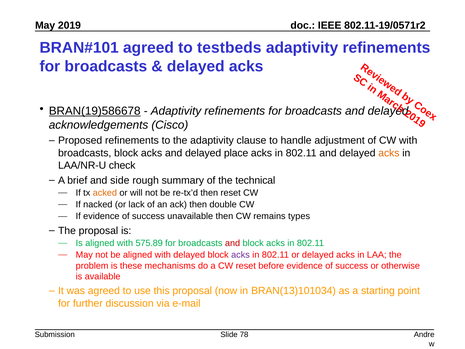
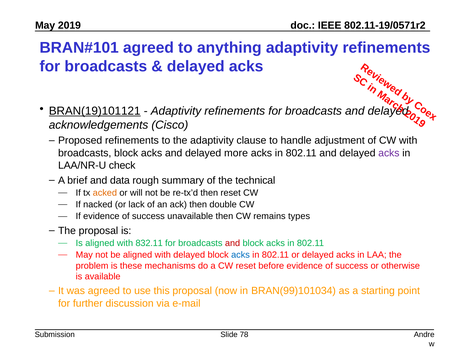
testbeds: testbeds -> anything (229, 48)
BRAN(19)586678: BRAN(19)586678 -> BRAN(19)101121 (95, 111)
place: place -> more (236, 153)
acks colour: orange -> purple (389, 153)
side: side -> data (120, 180)
575.89: 575.89 -> 832.11 (149, 243)
acks colour: purple -> blue (240, 255)
BRAN(13)101034: BRAN(13)101034 -> BRAN(99)101034 (294, 291)
